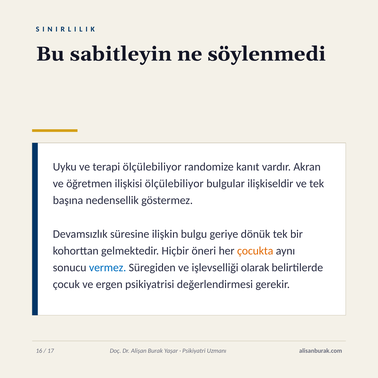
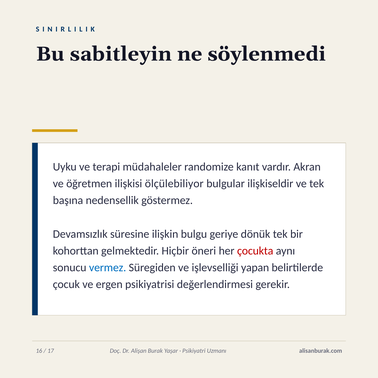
terapi ölçülebiliyor: ölçülebiliyor -> müdahaleler (152, 167)
çocukta colour: orange -> red (255, 251)
olarak: olarak -> yapan (255, 268)
